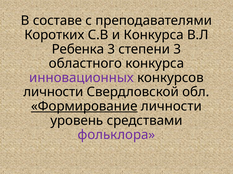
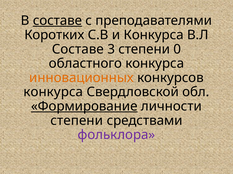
составе underline: none -> present (57, 21)
Ребенка: Ребенка -> Составе (78, 49)
степени 3: 3 -> 0 (177, 49)
инновационных colour: purple -> orange (81, 78)
личности: личности -> конкурса (53, 92)
уровень: уровень -> степени (77, 121)
